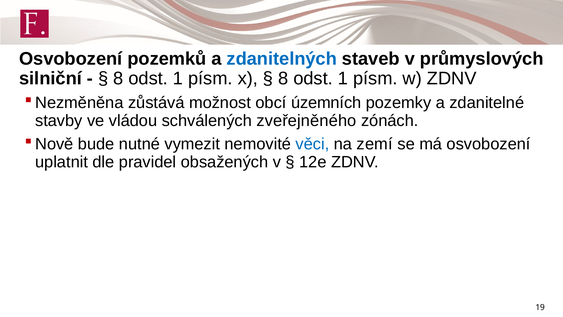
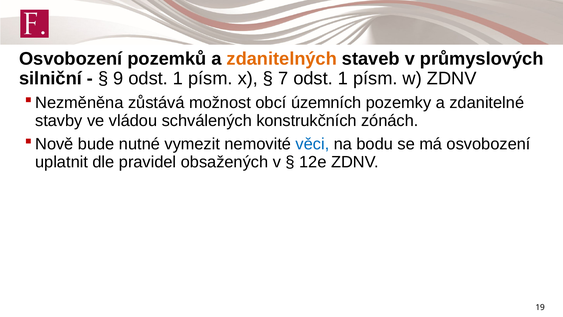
zdanitelných colour: blue -> orange (282, 59)
8: 8 -> 9 (118, 79)
8: 8 -> 7 (283, 79)
zveřejněného: zveřejněného -> konstrukčních (307, 121)
zemí: zemí -> bodu (375, 144)
